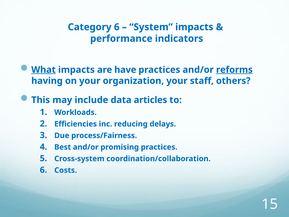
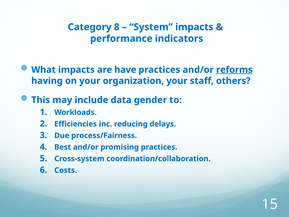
Category 6: 6 -> 8 (117, 27)
What underline: present -> none (44, 70)
articles: articles -> gender (150, 100)
